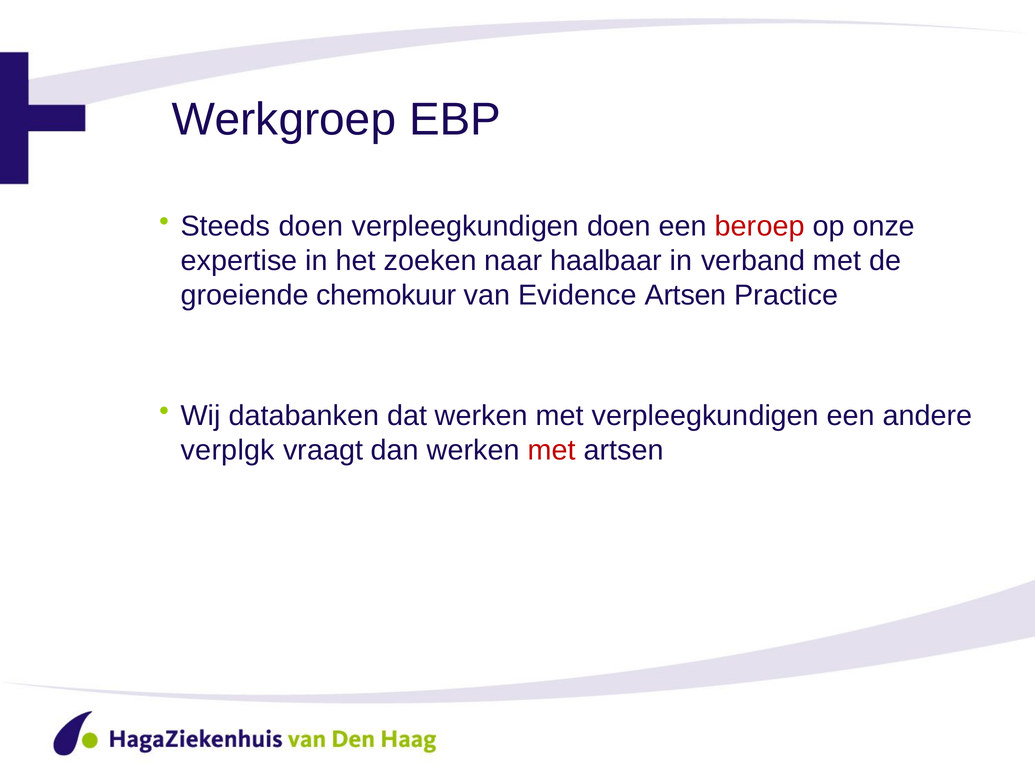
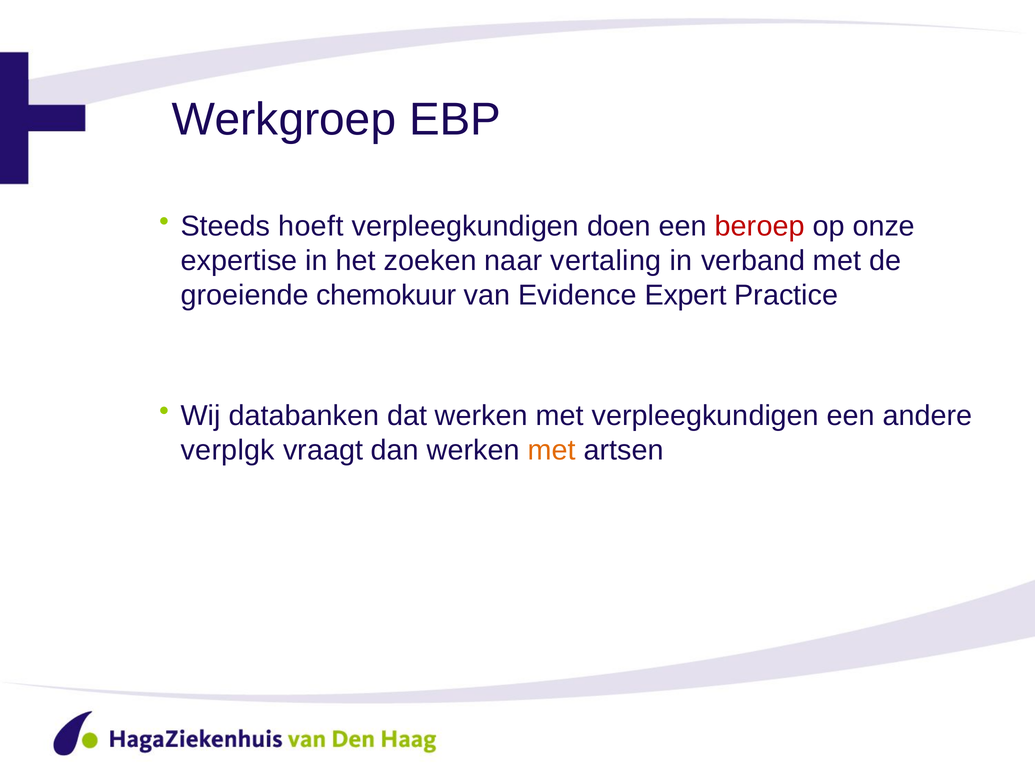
Steeds doen: doen -> hoeft (311, 226)
haalbaar: haalbaar -> vertaling (606, 261)
Evidence Artsen: Artsen -> Expert (686, 295)
met colour: red -> orange (552, 451)
